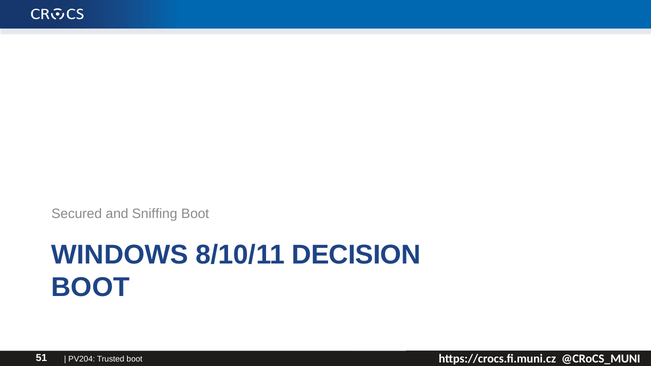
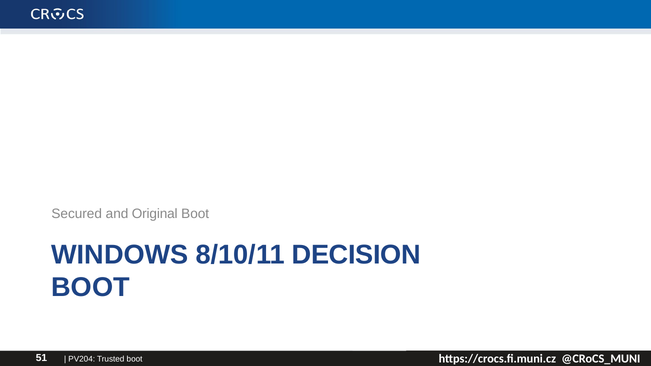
Sniffing: Sniffing -> Original (155, 214)
